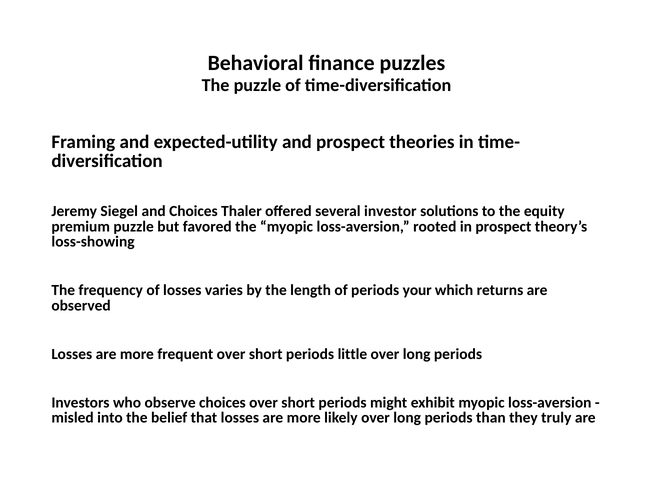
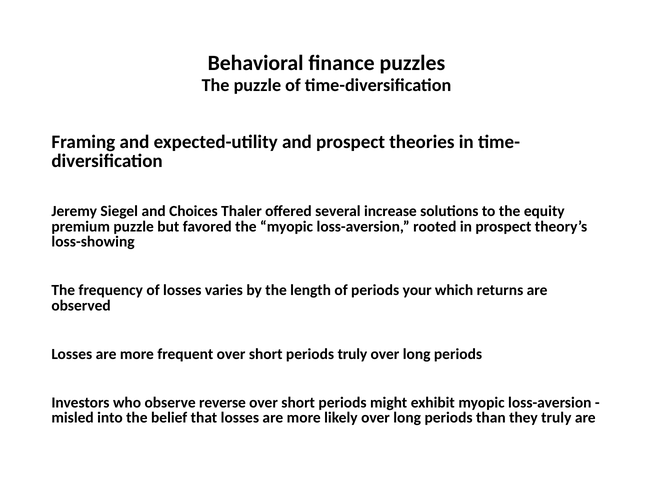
investor: investor -> increase (390, 212)
periods little: little -> truly (352, 355)
observe choices: choices -> reverse (222, 403)
